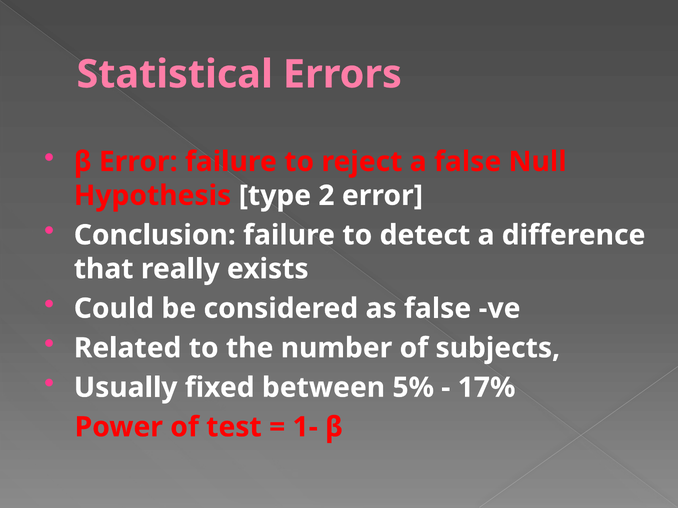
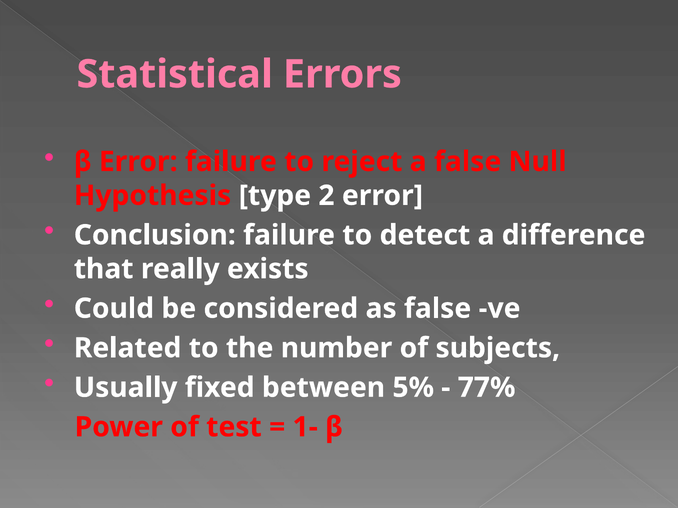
17%: 17% -> 77% (487, 388)
